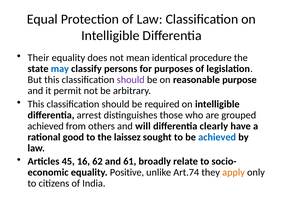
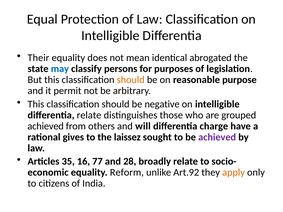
procedure: procedure -> abrogated (211, 58)
should colour: purple -> orange (131, 80)
required: required -> negative (162, 104)
differentia arrest: arrest -> relate (89, 115)
clearly: clearly -> charge (214, 126)
good: good -> gives (73, 137)
achieved colour: blue -> purple (217, 137)
45: 45 -> 35 (68, 162)
62: 62 -> 77 (97, 162)
61: 61 -> 28 (130, 162)
Positive: Positive -> Reform (127, 173)
Art.74: Art.74 -> Art.92 (186, 173)
